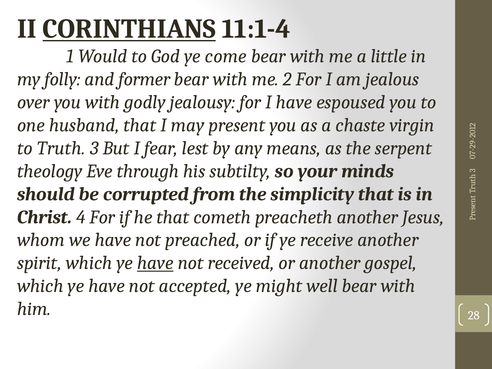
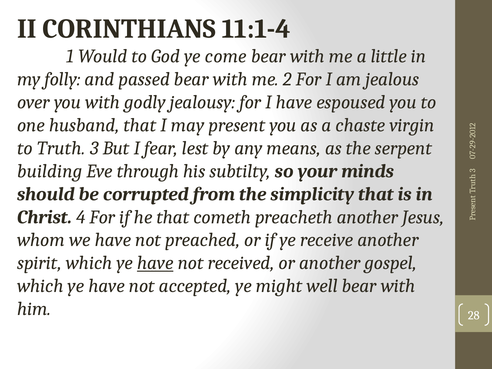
CORINTHIANS underline: present -> none (129, 29)
former: former -> passed (144, 79)
theology: theology -> building (50, 171)
